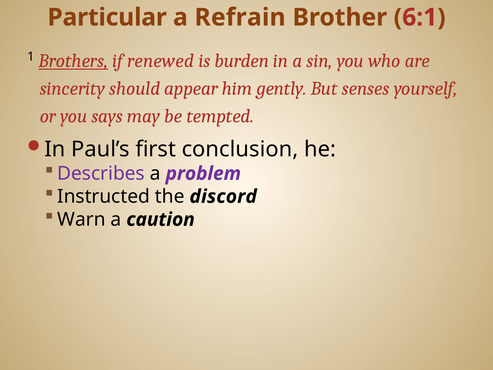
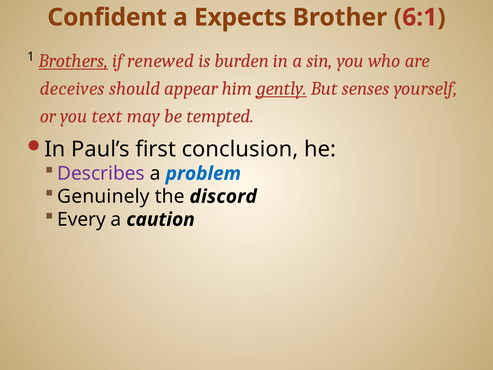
Particular: Particular -> Confident (107, 17)
Refrain: Refrain -> Expects (240, 17)
sincerity: sincerity -> deceives (72, 88)
gently underline: none -> present (282, 88)
says: says -> text (107, 116)
problem colour: purple -> blue (203, 173)
Instructed: Instructed -> Genuinely (104, 196)
Warn: Warn -> Every (81, 219)
